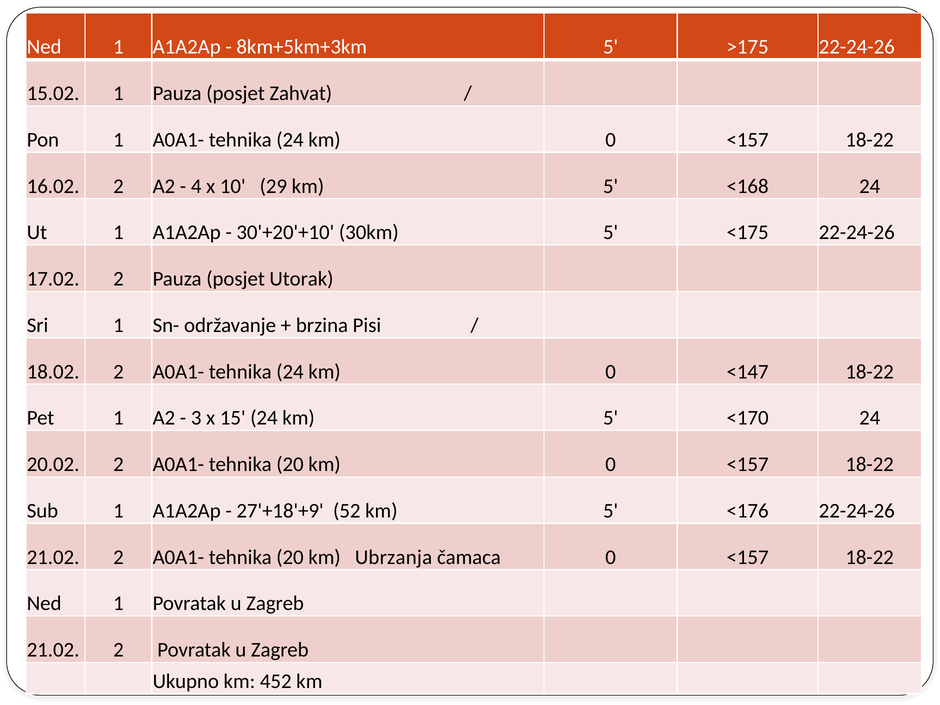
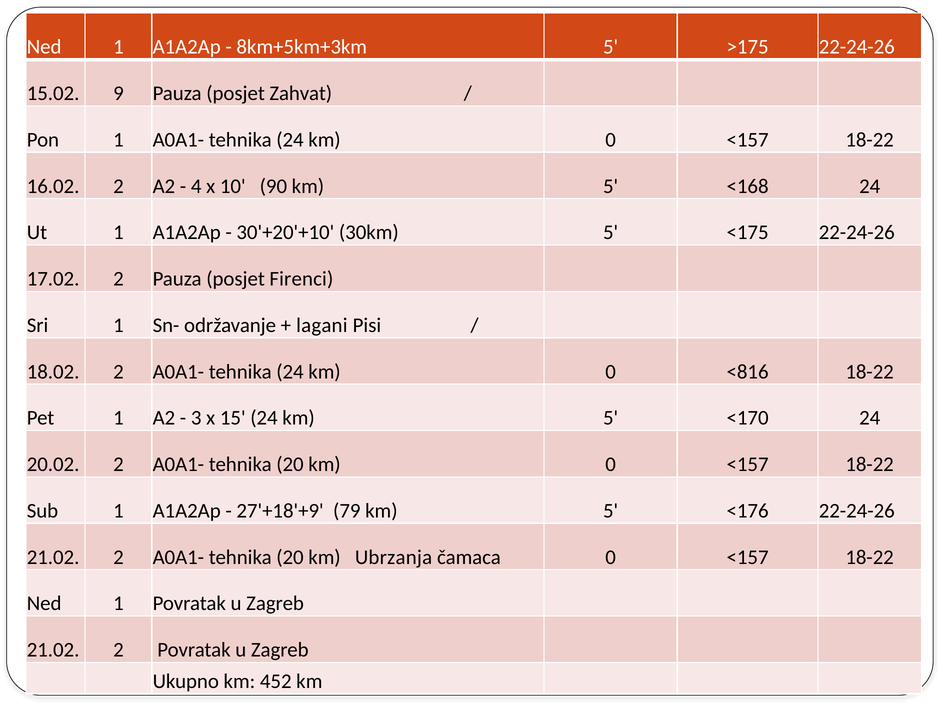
15.02 1: 1 -> 9 (118, 93)
29: 29 -> 90 (273, 186)
Utorak: Utorak -> Firenci (301, 279)
brzina: brzina -> lagani (322, 325)
<147: <147 -> <816 (748, 372)
52: 52 -> 79 (347, 511)
